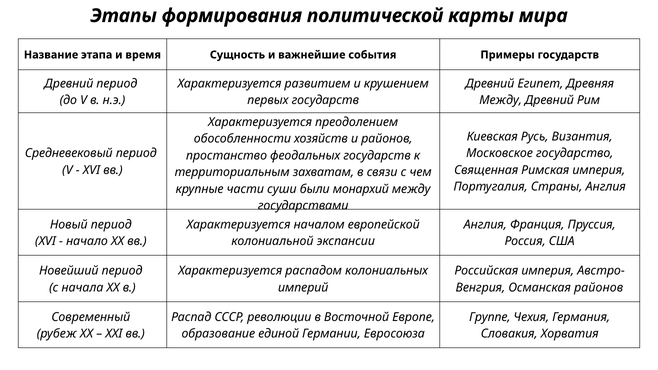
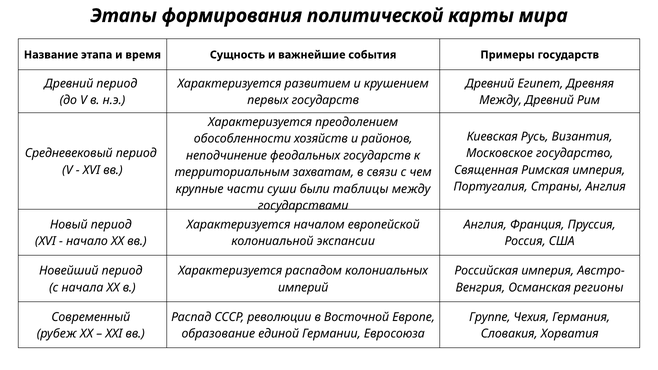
простанство: простанство -> неподчинение (227, 156)
монархий: монархий -> таблицы (361, 189)
Османская районов: районов -> регионы (599, 288)
